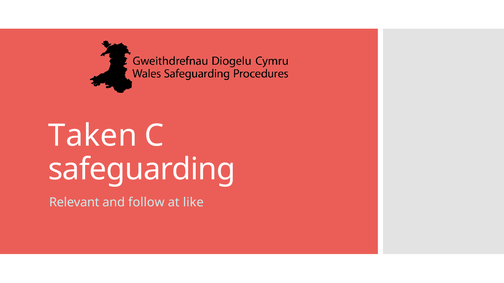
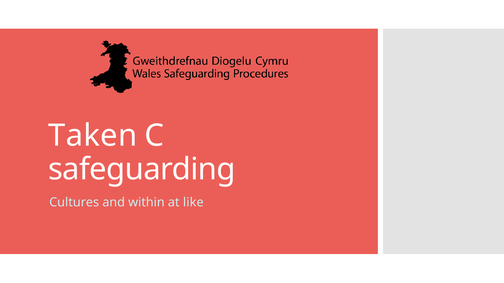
Relevant: Relevant -> Cultures (74, 203)
follow: follow -> within (146, 203)
